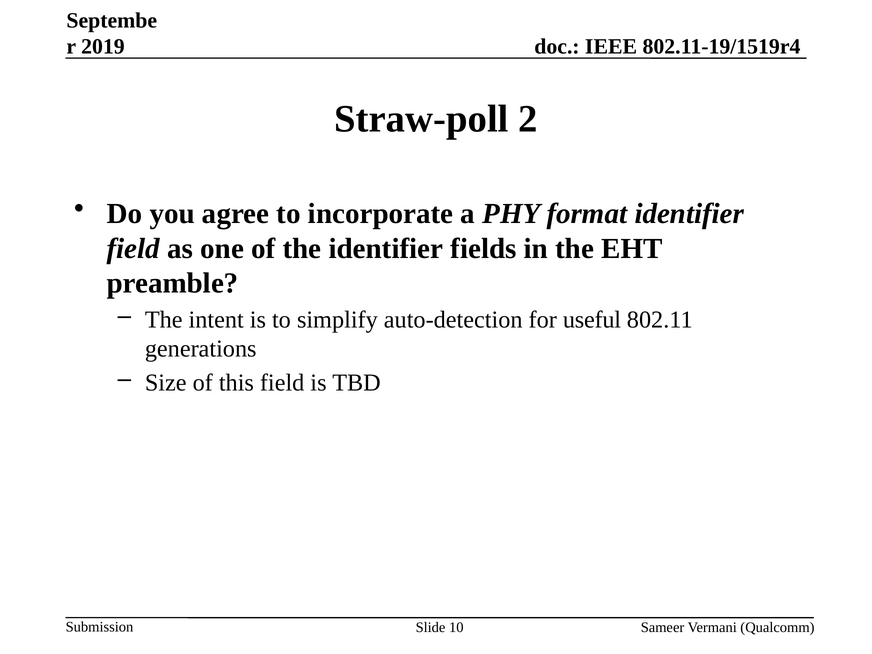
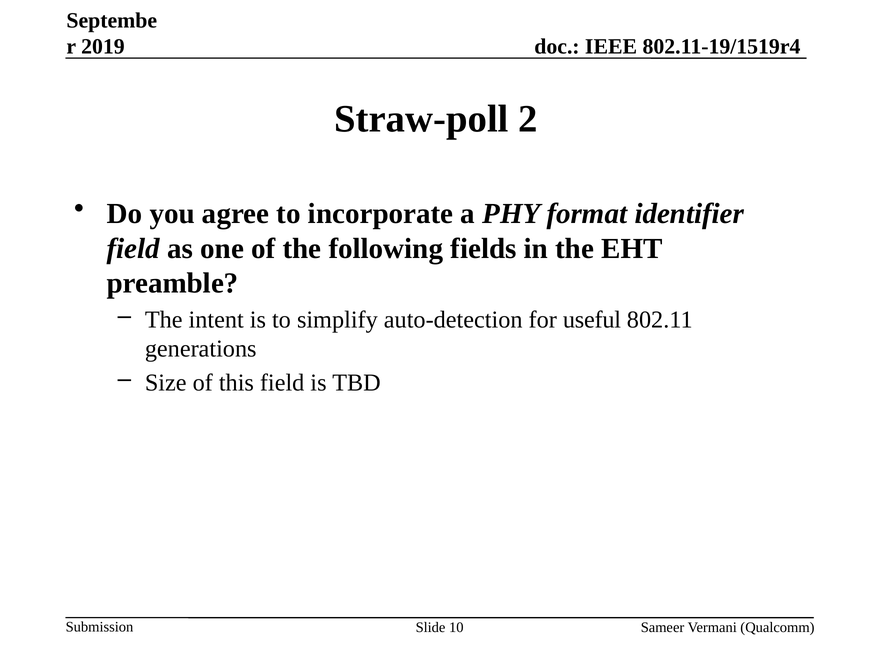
the identifier: identifier -> following (386, 248)
